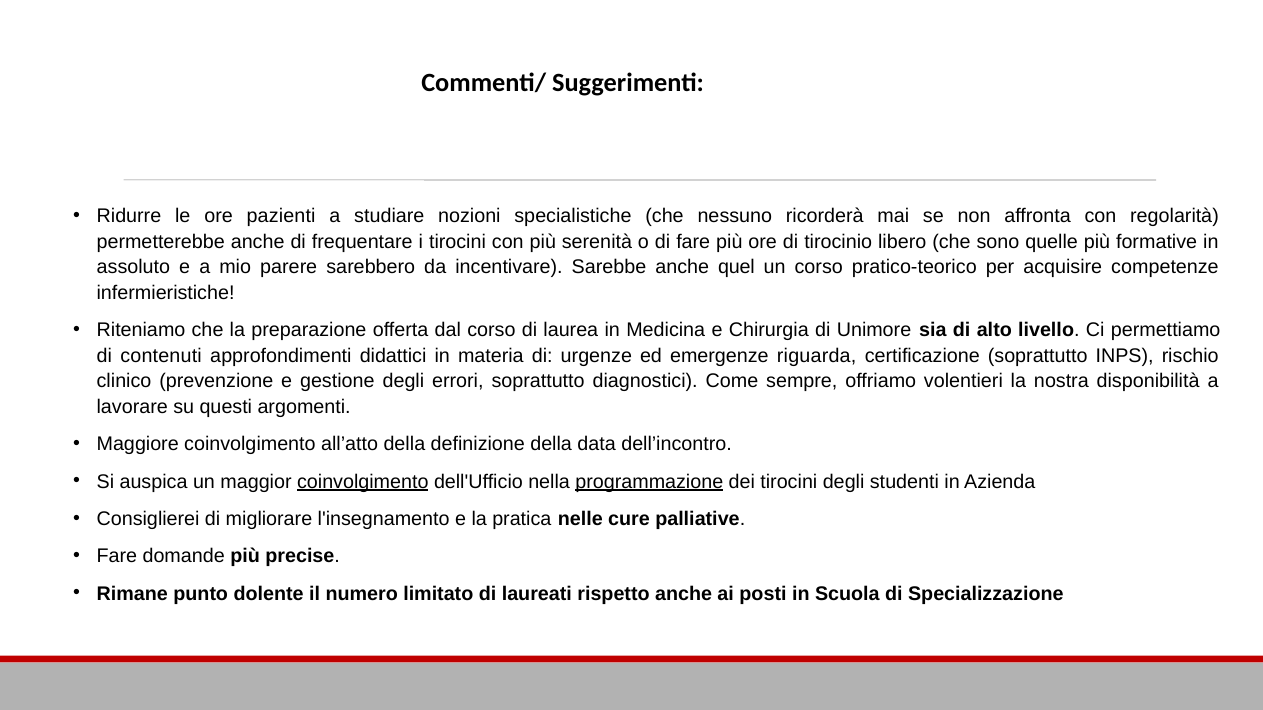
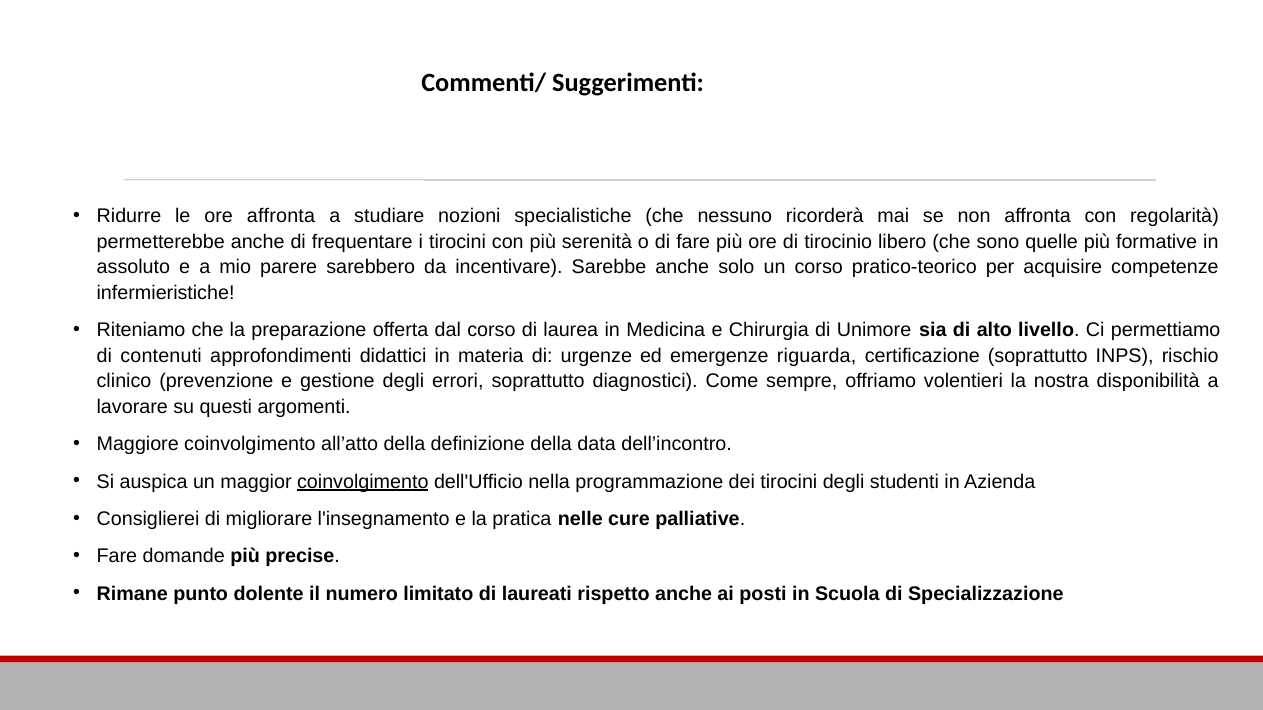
ore pazienti: pazienti -> affronta (281, 216)
quel: quel -> solo (736, 268)
programmazione underline: present -> none (649, 482)
